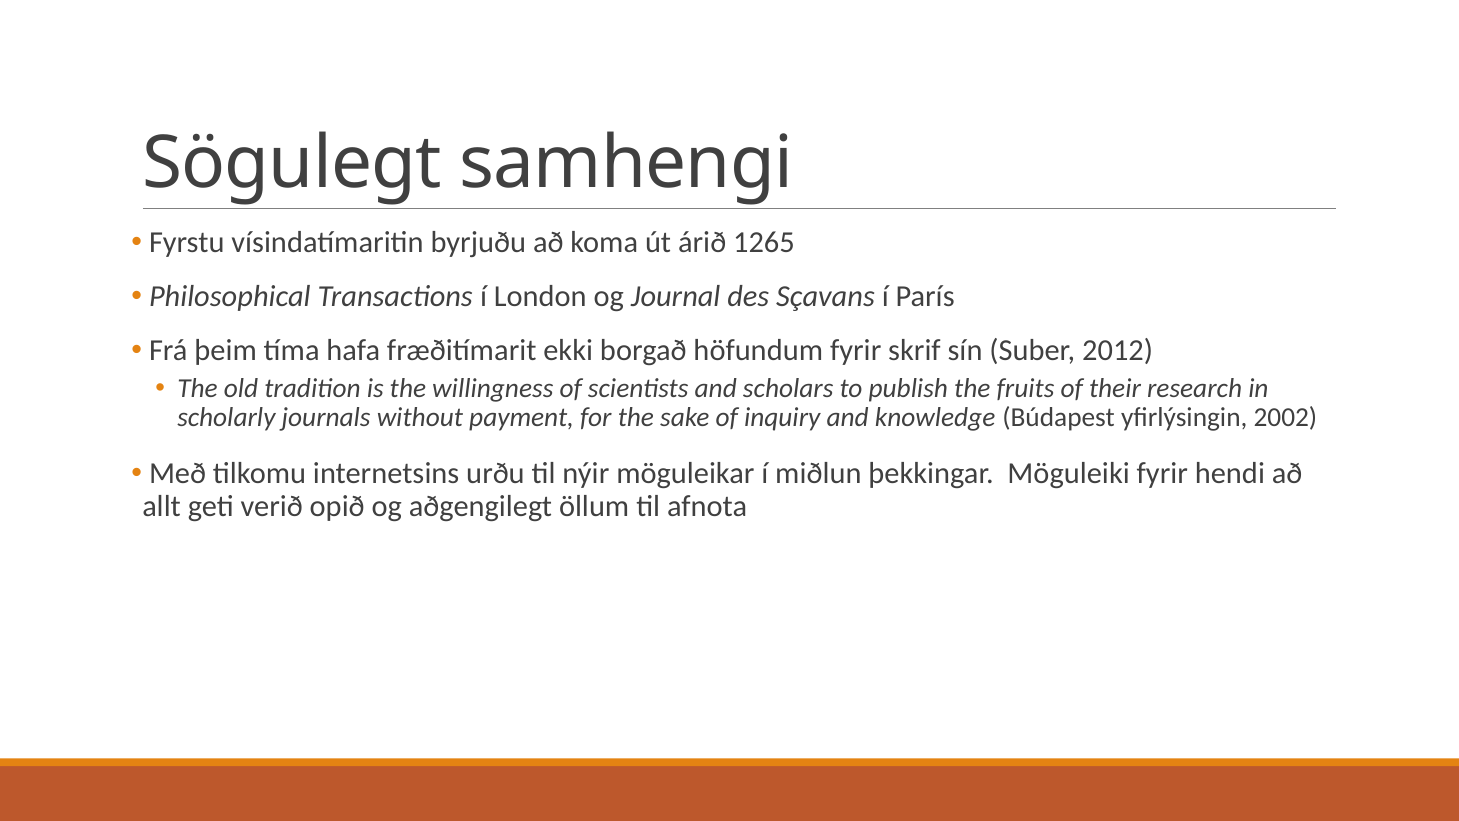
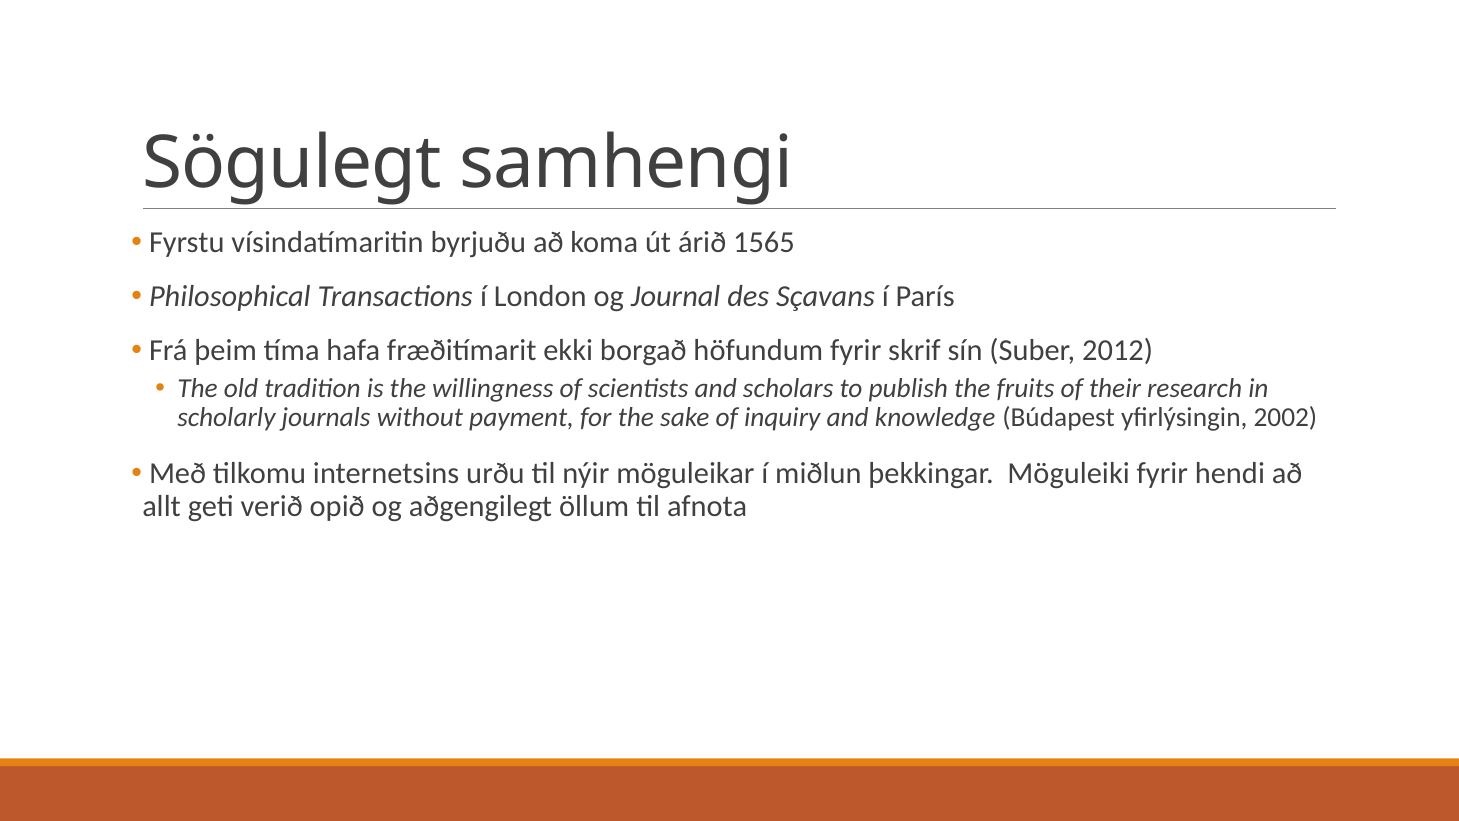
1265: 1265 -> 1565 (764, 243)
